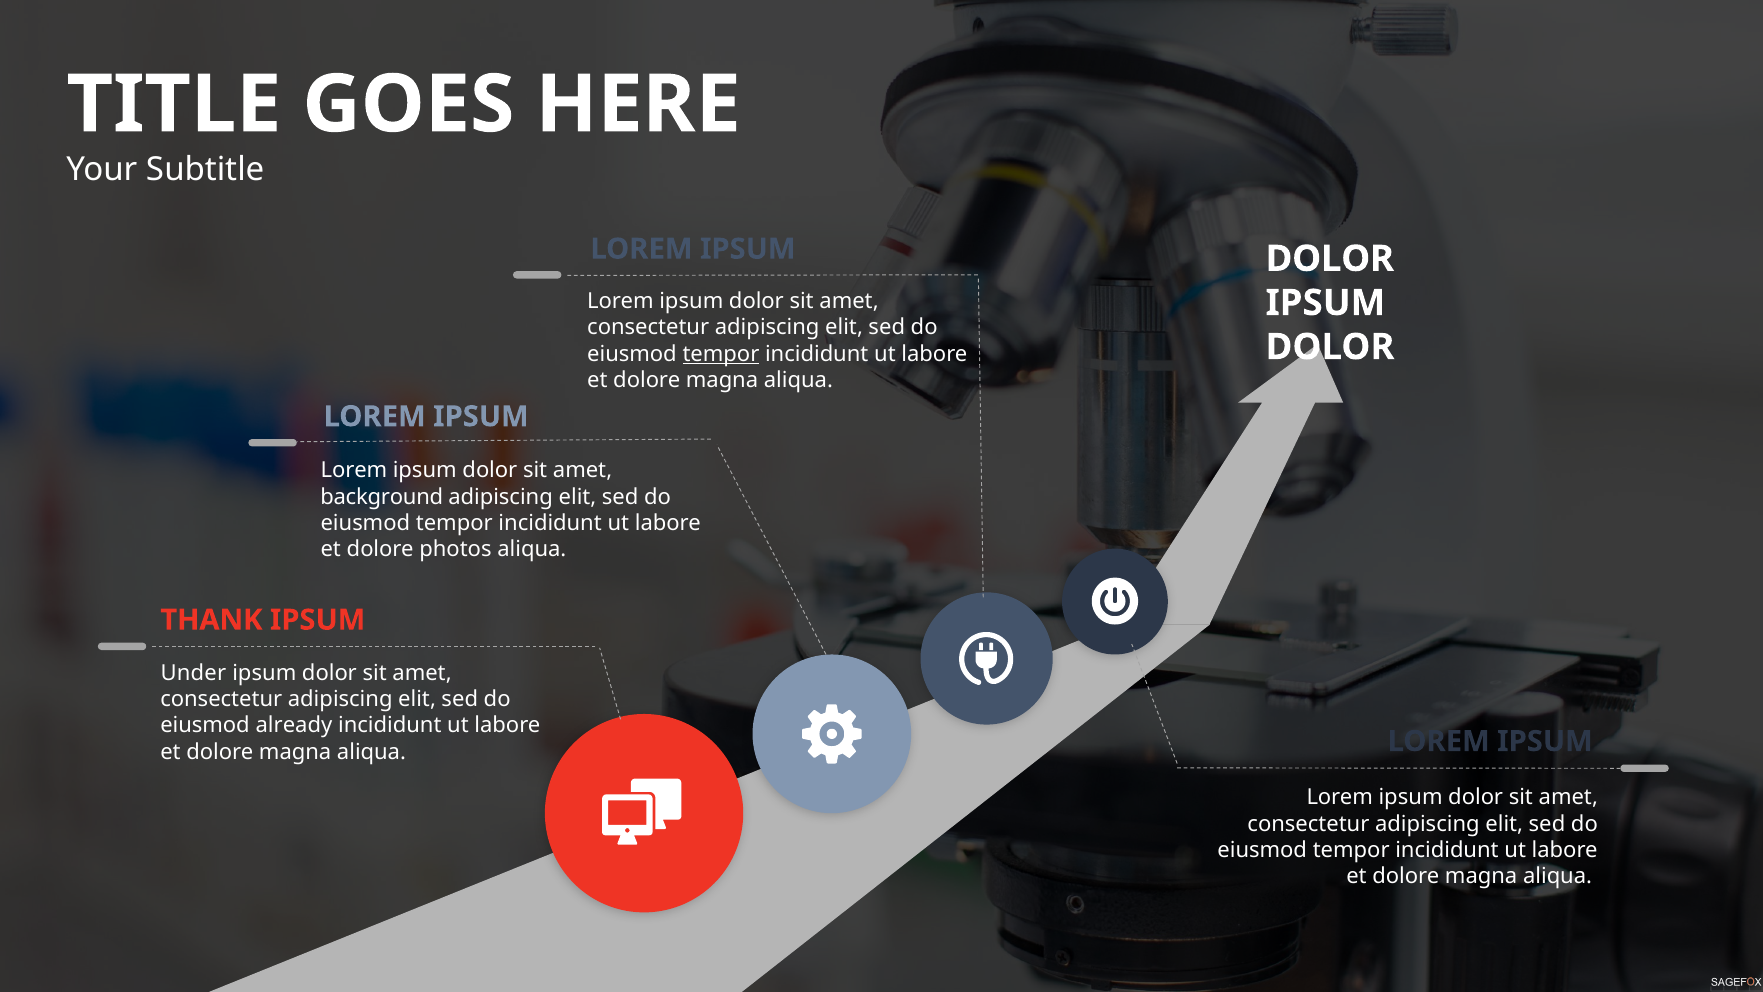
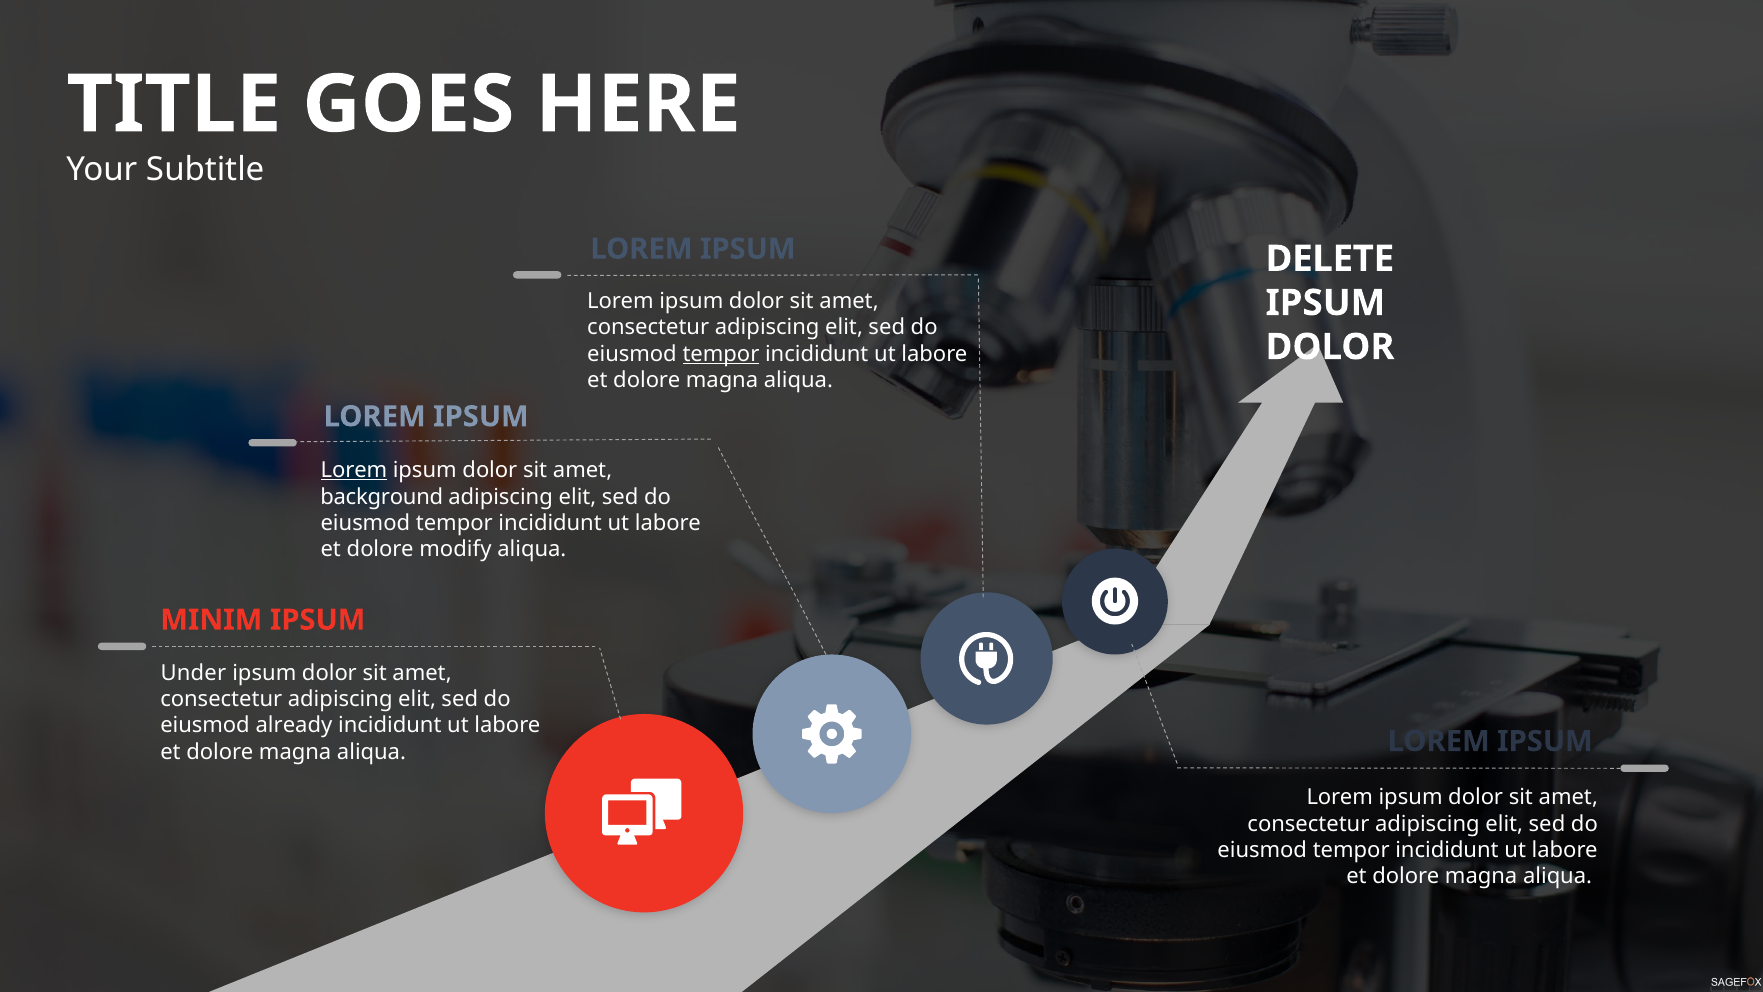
DOLOR: DOLOR -> DELETE (1330, 259)
Lorem underline: none -> present (354, 470)
photos: photos -> modify (455, 550)
THANK: THANK -> MINIM (211, 620)
